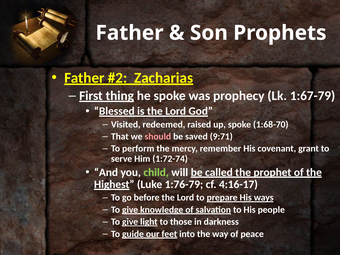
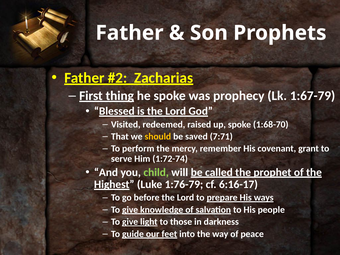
should colour: pink -> yellow (158, 136)
9:71: 9:71 -> 7:71 (221, 136)
4:16-17: 4:16-17 -> 6:16-17 (238, 185)
